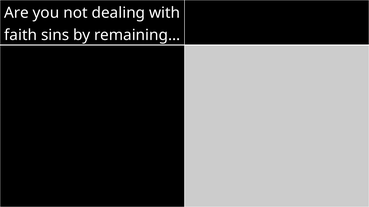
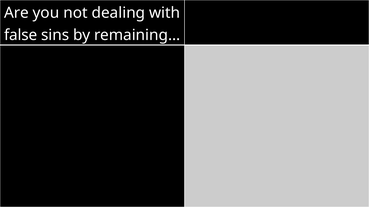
faith: faith -> false (21, 35)
